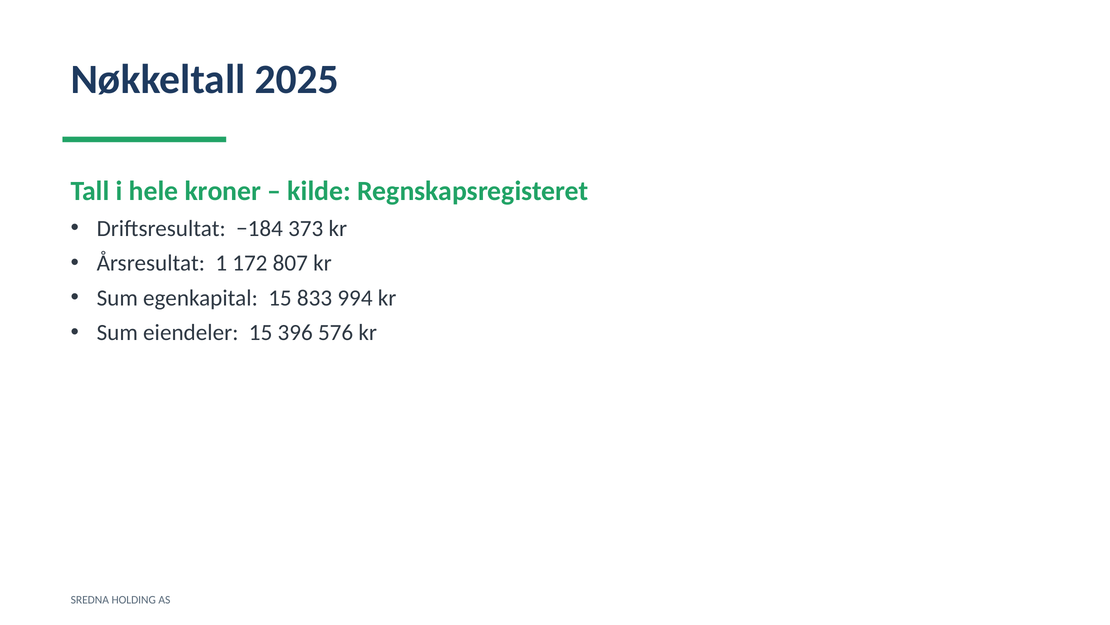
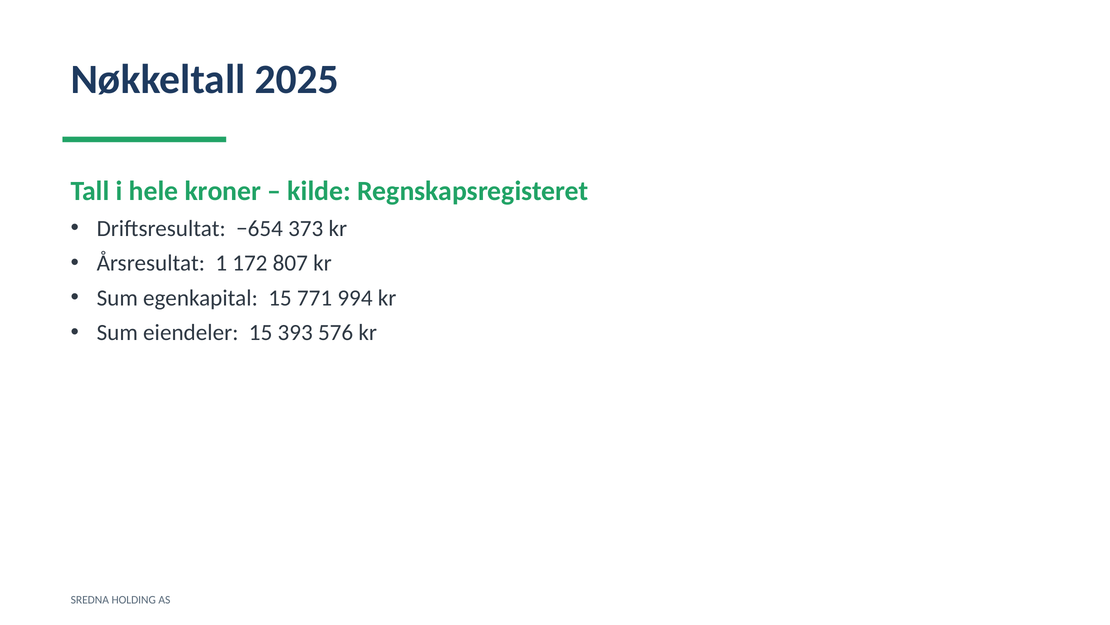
−184: −184 -> −654 (260, 228)
833: 833 -> 771 (315, 298)
396: 396 -> 393 (295, 332)
